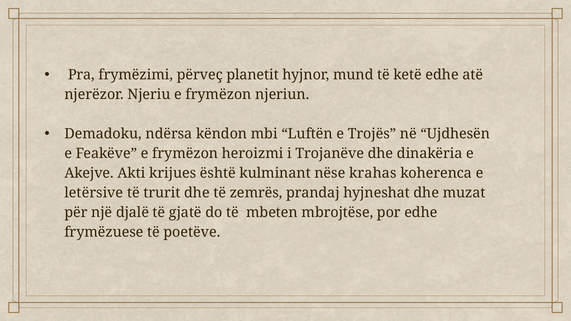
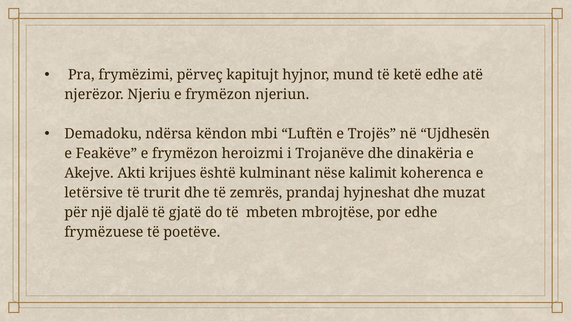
planetit: planetit -> kapitujt (253, 75)
krahas: krahas -> kalimit (373, 173)
